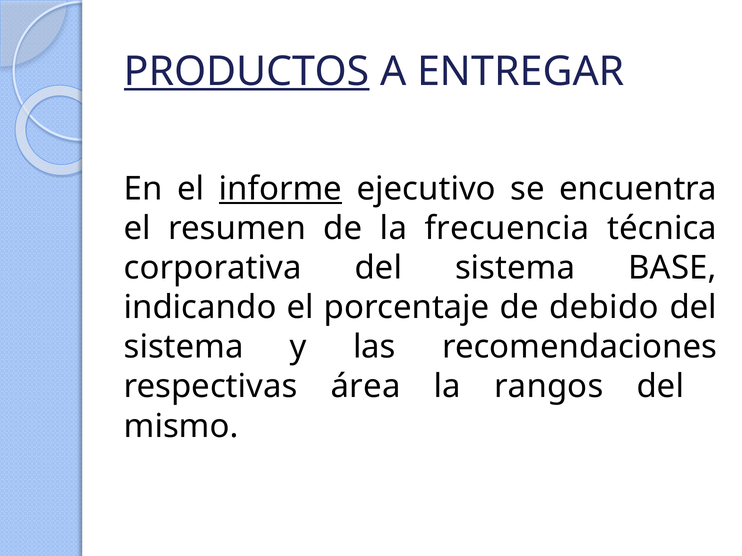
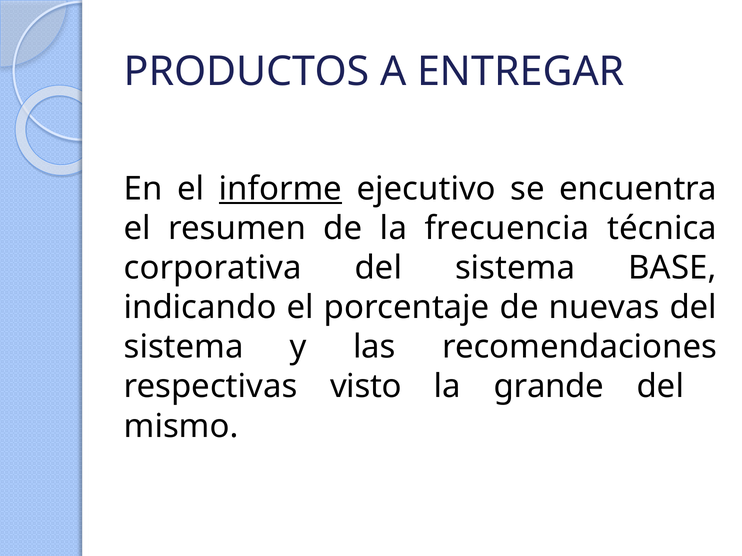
PRODUCTOS underline: present -> none (247, 72)
debido: debido -> nuevas (604, 308)
área: área -> visto (366, 387)
rangos: rangos -> grande (549, 387)
